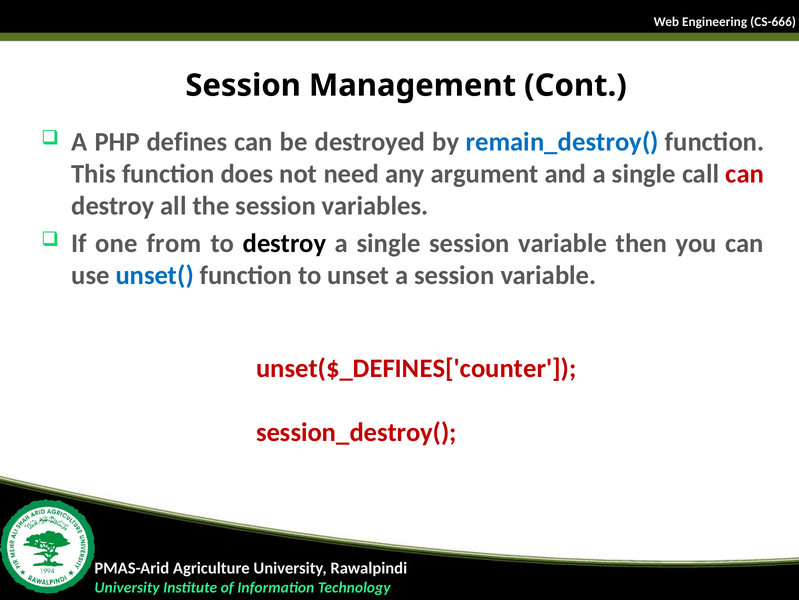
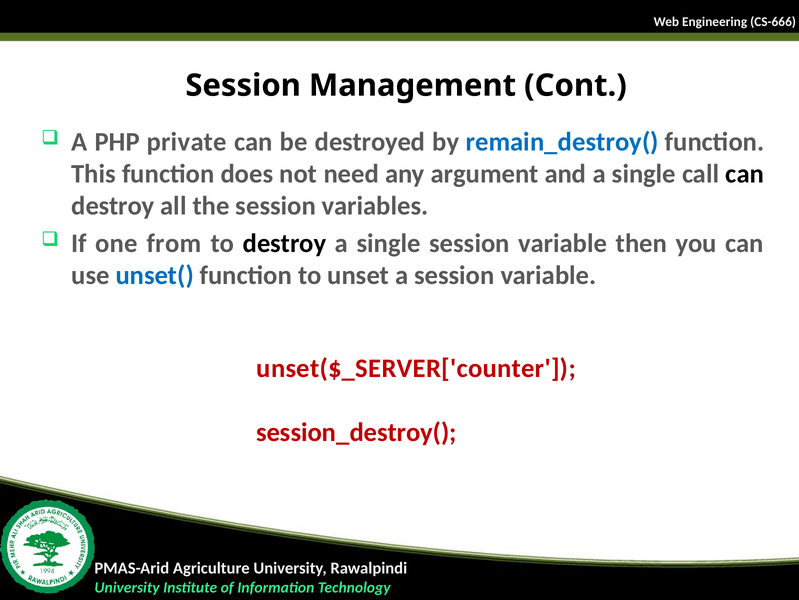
defines: defines -> private (187, 142)
can colour: red -> black (745, 174)
unset($_DEFINES['counter: unset($_DEFINES['counter -> unset($_SERVER['counter (416, 368)
